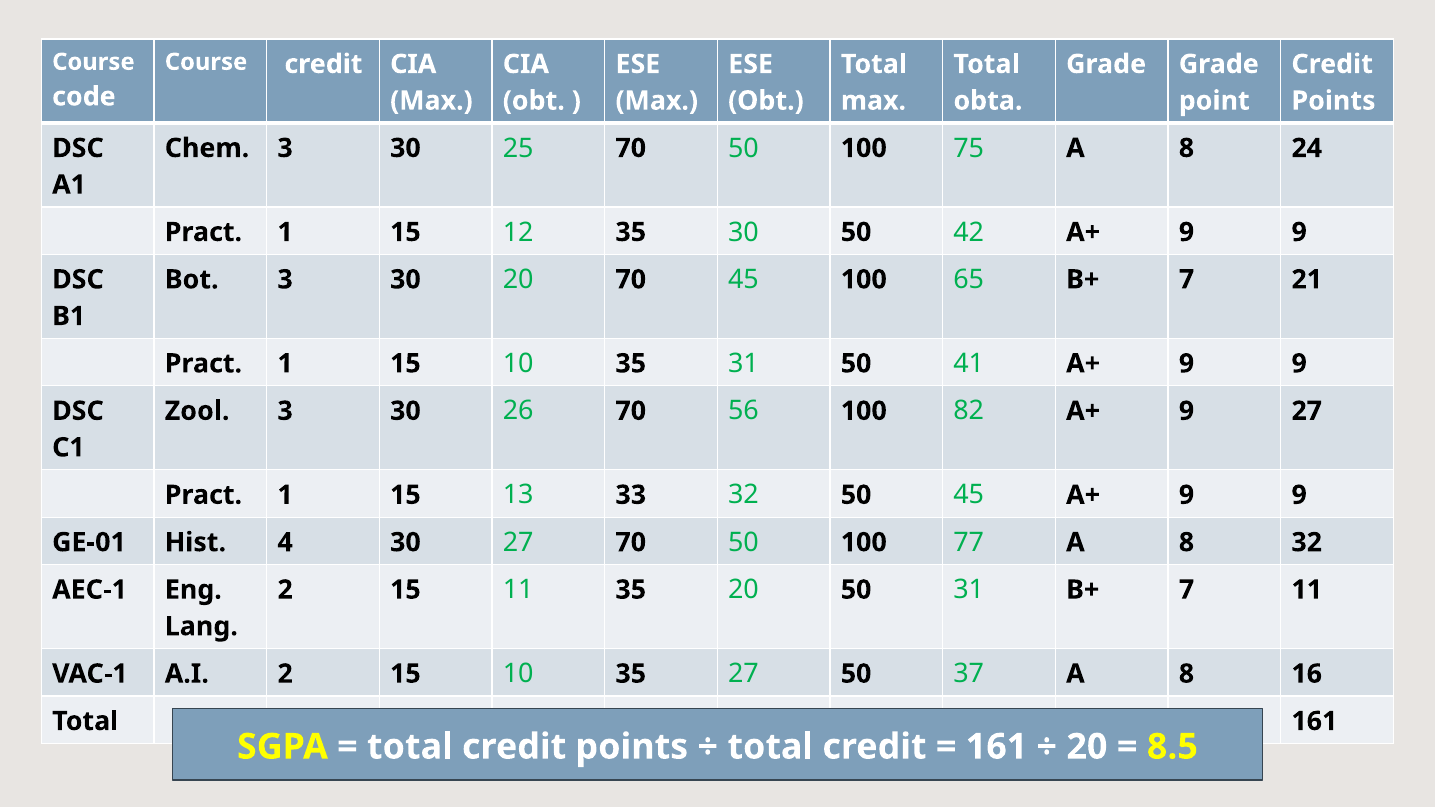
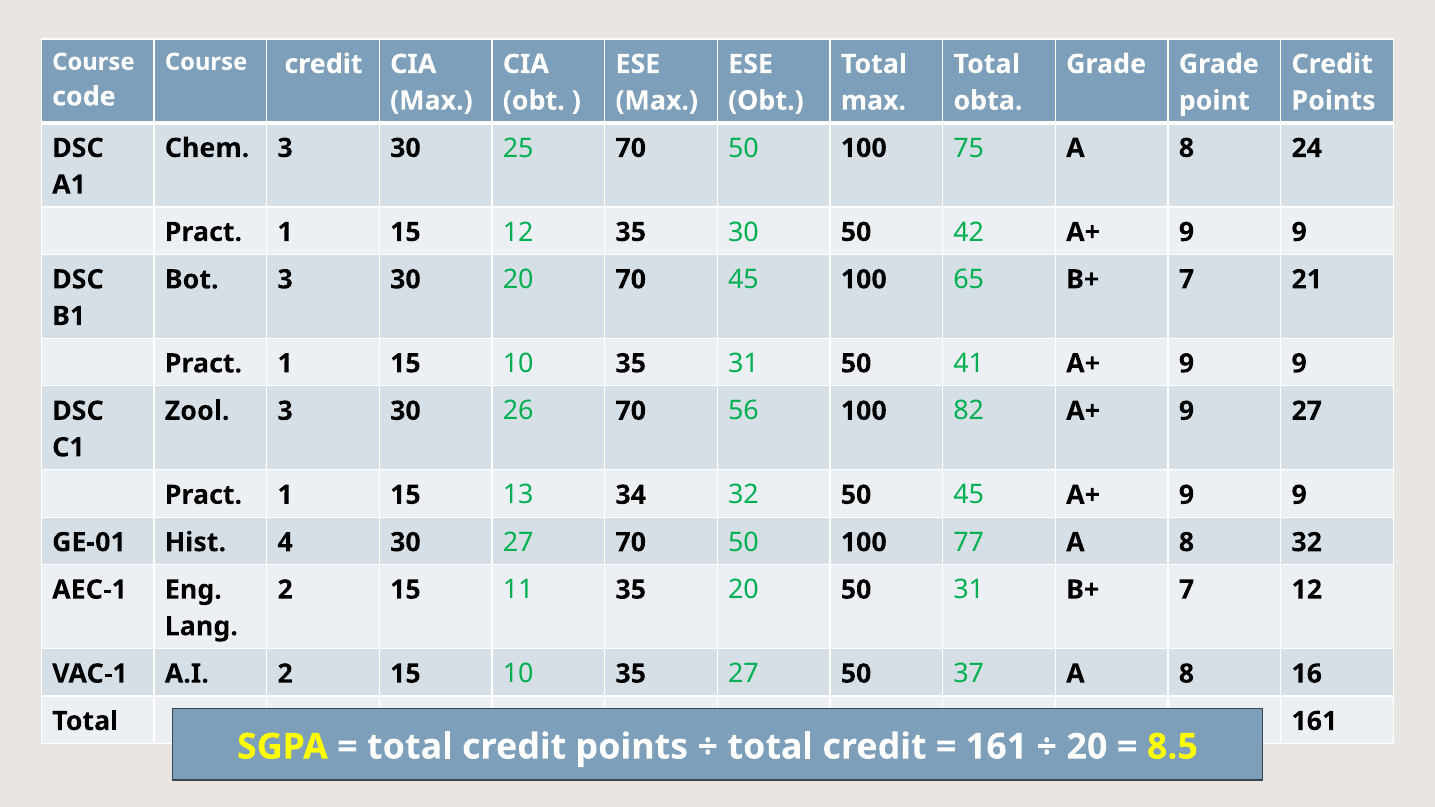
33: 33 -> 34 (631, 495)
7 11: 11 -> 12 (1307, 590)
